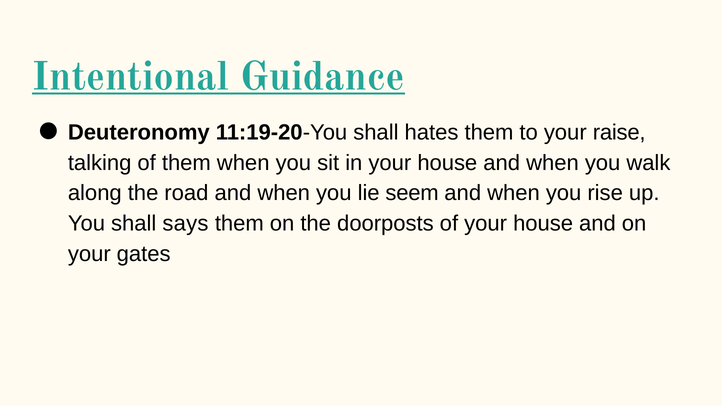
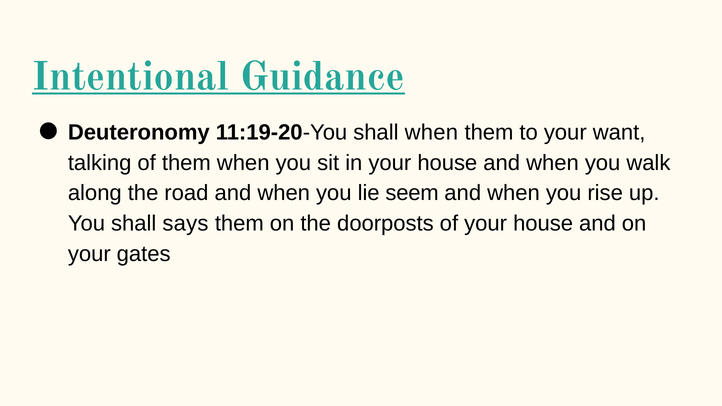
shall hates: hates -> when (431, 132)
raise: raise -> want (619, 132)
